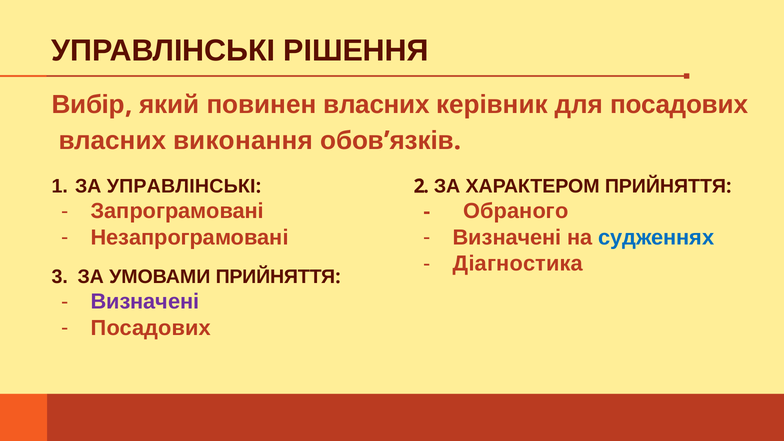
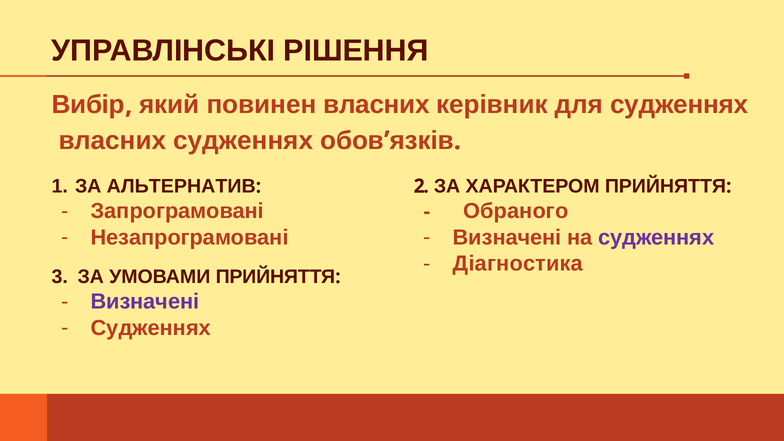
для посадових: посадових -> судженнях (679, 105)
власних виконання: виконання -> судженнях (243, 141)
ЗА УПРАВЛІНСЬКІ: УПРАВЛІНСЬКІ -> АЛЬТЕРНАТИВ (181, 186)
судженнях colour: blue -> purple (656, 237)
Посадових: Посадових -> Судженнях (151, 328)
